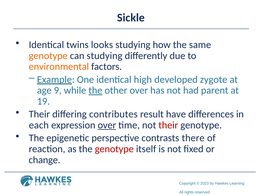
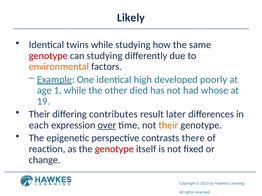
Sickle: Sickle -> Likely (131, 18)
twins looks: looks -> while (102, 45)
genotype colour: orange -> red (48, 56)
zygote: zygote -> poorly (214, 80)
9: 9 -> 1 (58, 91)
the underline: present -> none (95, 91)
other over: over -> died (139, 91)
parent: parent -> whose (215, 91)
have: have -> later (176, 115)
their colour: red -> orange (168, 126)
